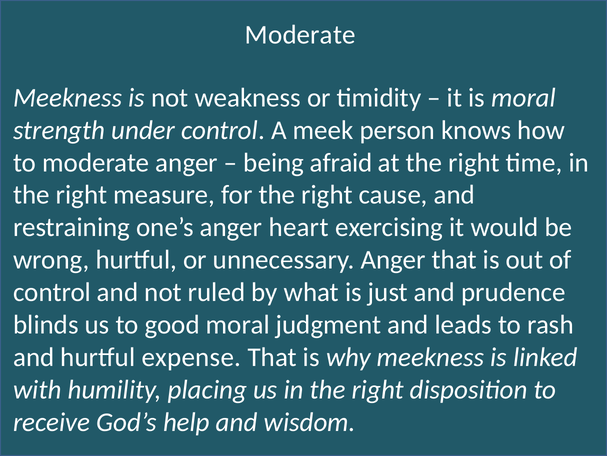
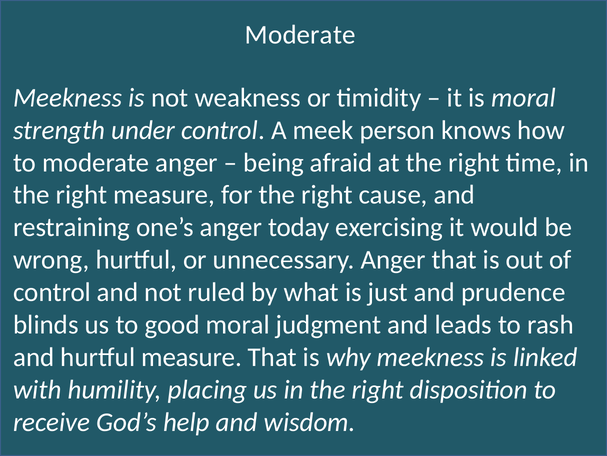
heart: heart -> today (299, 227)
hurtful expense: expense -> measure (192, 357)
